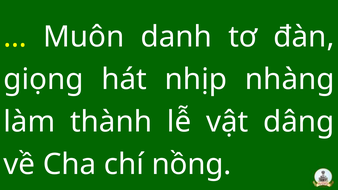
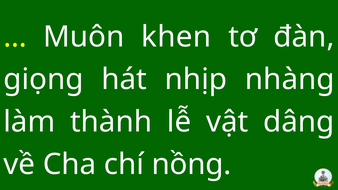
danh: danh -> khen (176, 37)
